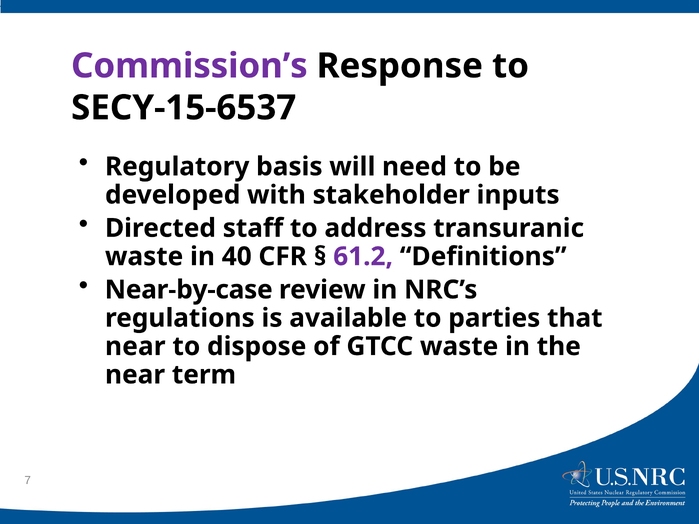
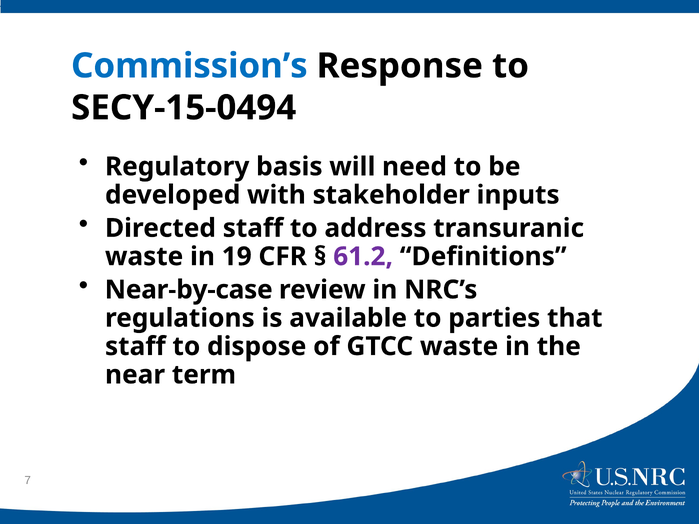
Commission’s colour: purple -> blue (189, 66)
SECY-15-6537: SECY-15-6537 -> SECY-15-0494 (184, 108)
40: 40 -> 19 (237, 257)
near: near -> staff (135, 347)
